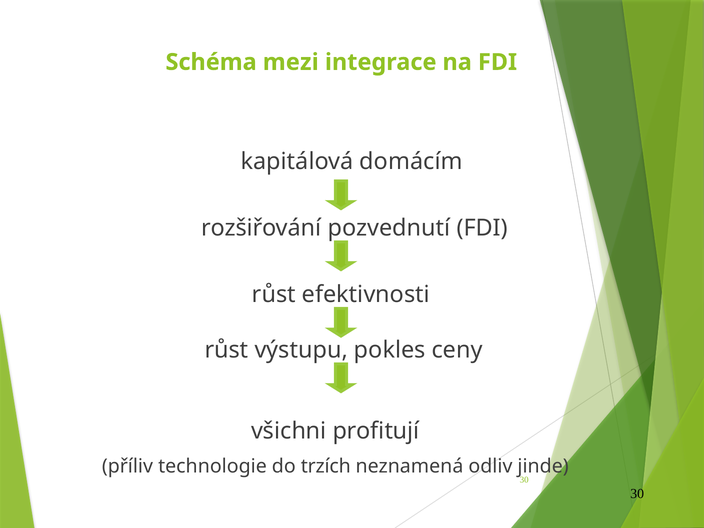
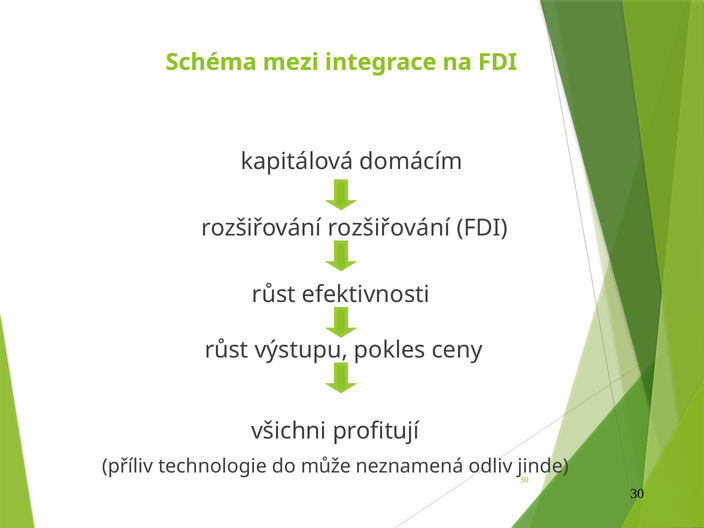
rozšiřování pozvednutí: pozvednutí -> rozšiřování (389, 228)
trzích: trzích -> může (326, 466)
